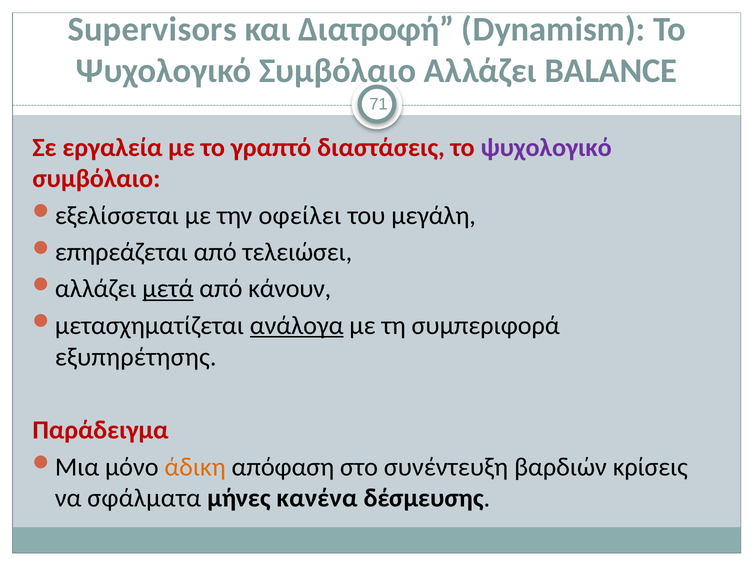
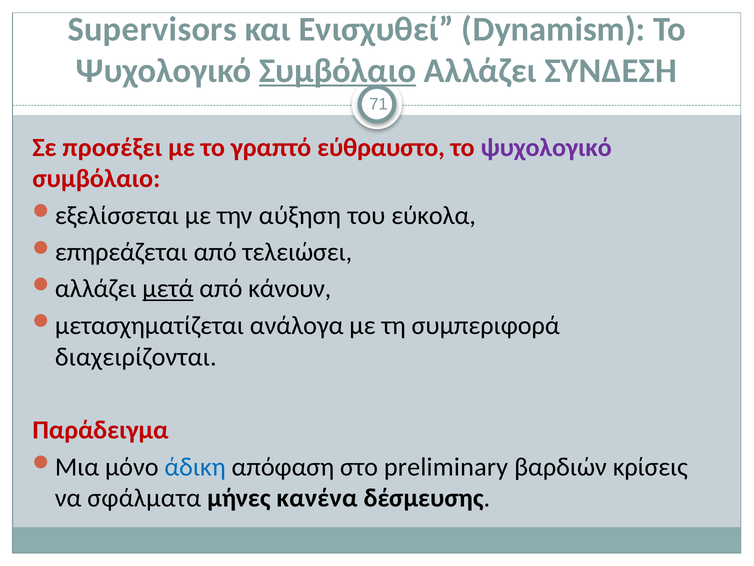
Διατροφή: Διατροφή -> Ενισχυθεί (376, 29)
Συμβόλαιο underline: none -> present (338, 71)
BALANCE: BALANCE -> ΣΥΝΔΕΣΗ (611, 71)
εργαλεία: εργαλεία -> προσέξει (112, 147)
διαστάσεις: διαστάσεις -> εύθραυστο (381, 147)
οφείλει: οφείλει -> αύξηση (300, 215)
μεγάλη: μεγάλη -> εύκολα (434, 215)
ανάλογα underline: present -> none (297, 325)
εξυπηρέτησης: εξυπηρέτησης -> διαχειρίζονται (136, 357)
άδικη colour: orange -> blue (195, 466)
συνέντευξη: συνέντευξη -> preliminary (446, 466)
